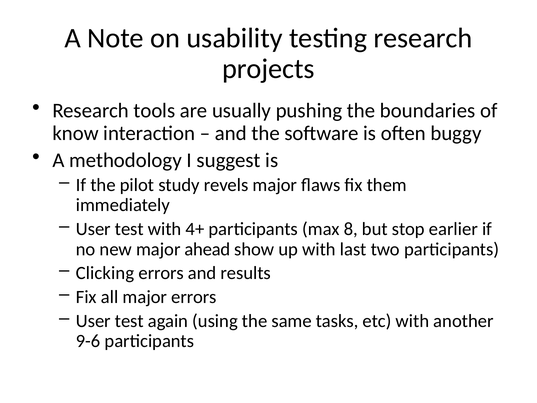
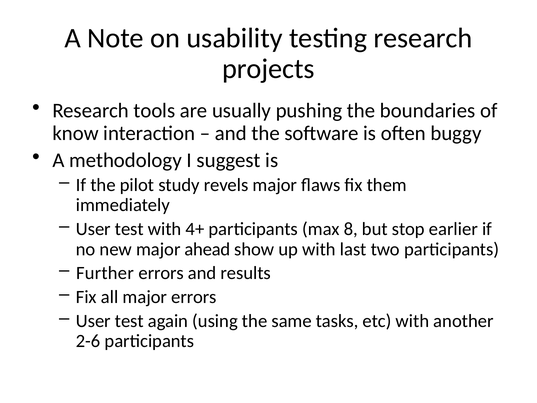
Clicking: Clicking -> Further (105, 273)
9-6: 9-6 -> 2-6 (88, 341)
